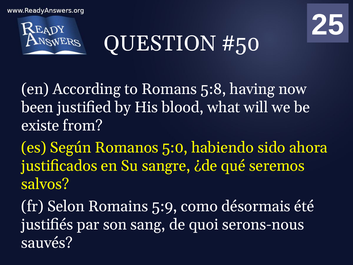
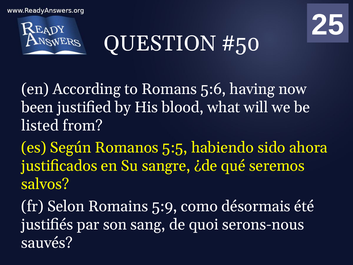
5:8: 5:8 -> 5:6 (213, 89)
existe: existe -> listed (40, 125)
5:0: 5:0 -> 5:5 (175, 148)
